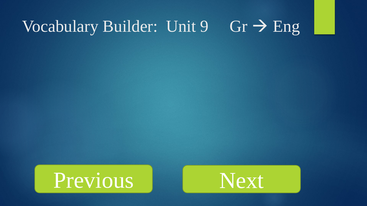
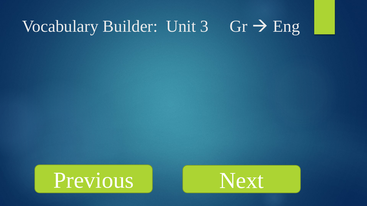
9: 9 -> 3 (204, 26)
